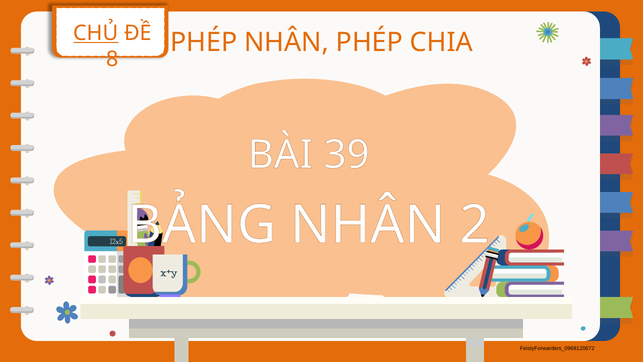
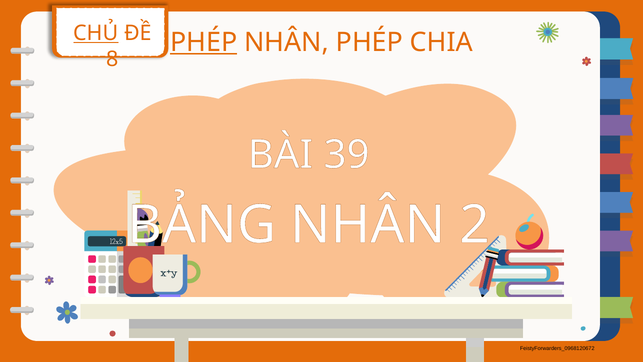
PHÉP underline: none -> present (204, 42)
